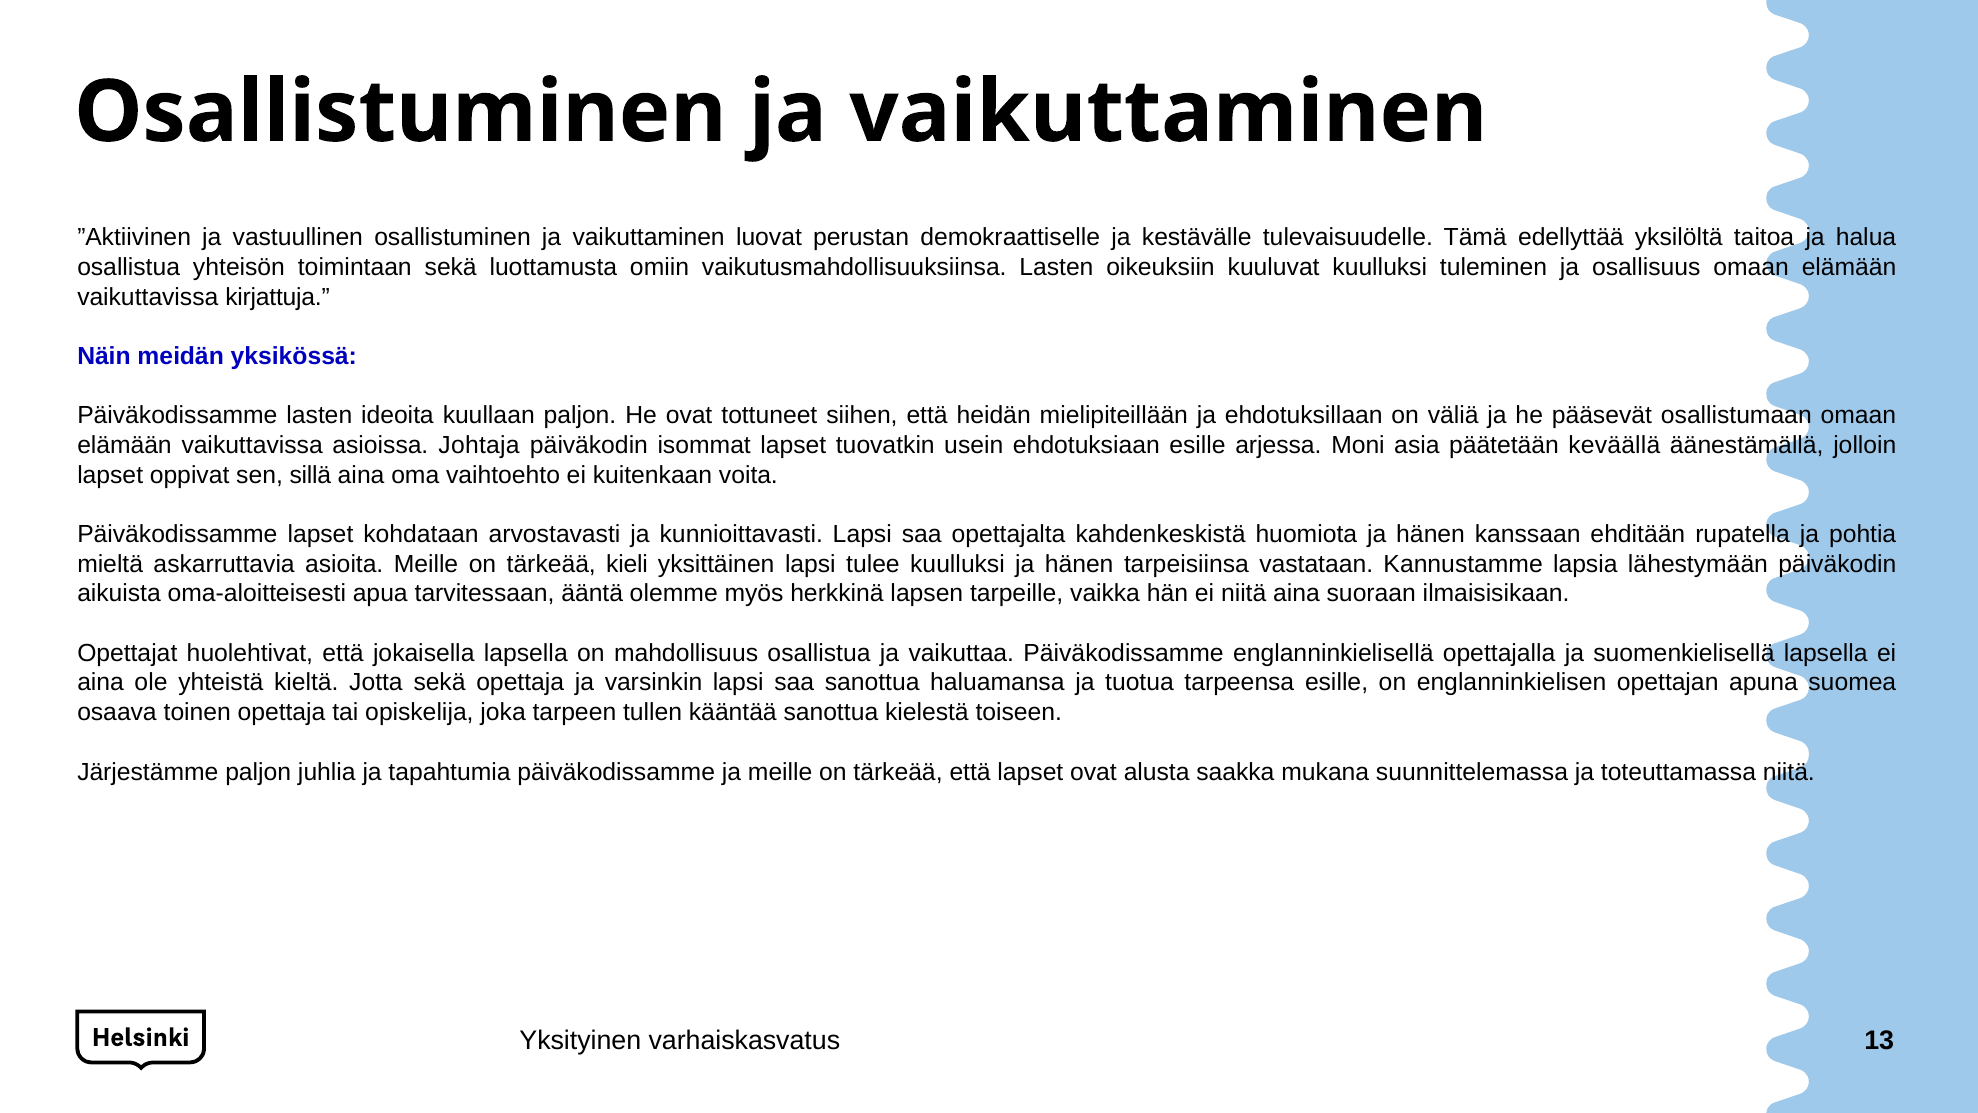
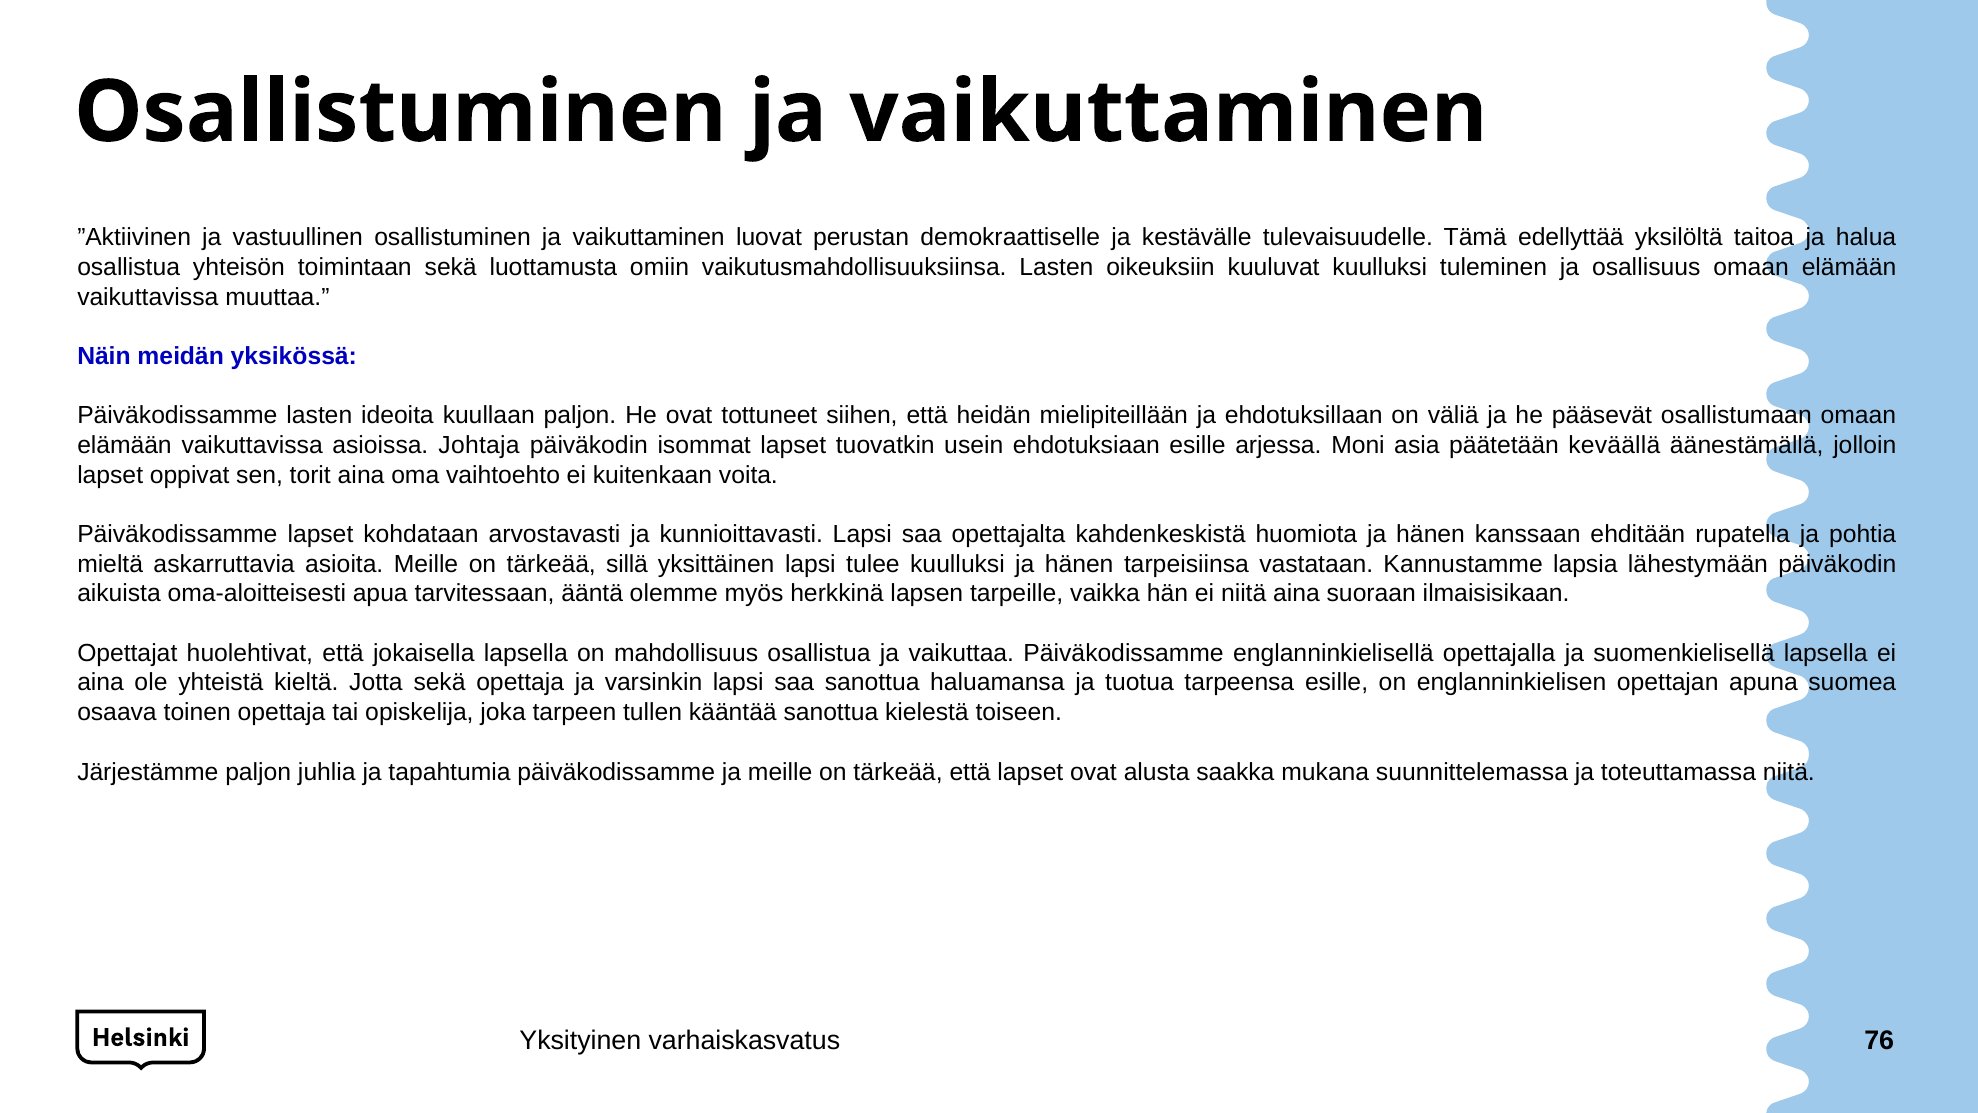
kirjattuja: kirjattuja -> muuttaa (277, 297)
sillä: sillä -> torit (310, 475)
kieli: kieli -> sillä (627, 564)
13: 13 -> 76 (1879, 1040)
